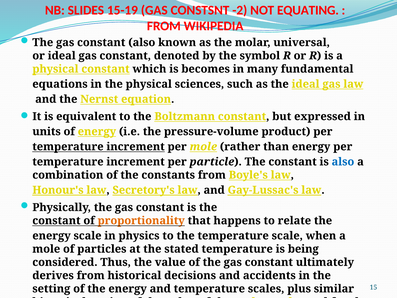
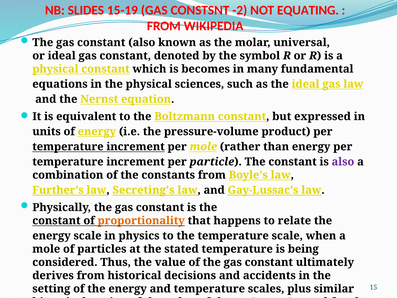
also colour: blue -> purple (343, 162)
Honour's: Honour's -> Further's (58, 190)
Secretory's: Secretory's -> Secreting's (143, 190)
